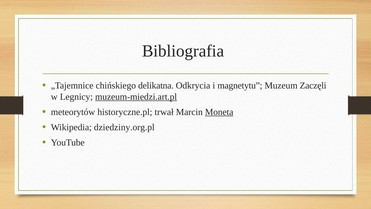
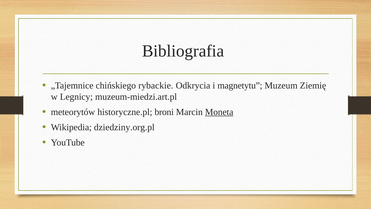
delikatna: delikatna -> rybackie (156, 85)
Zaczęli: Zaczęli -> Ziemię (313, 85)
muzeum-miedzi.art.pl underline: present -> none (136, 97)
trwał: trwał -> broni (164, 112)
